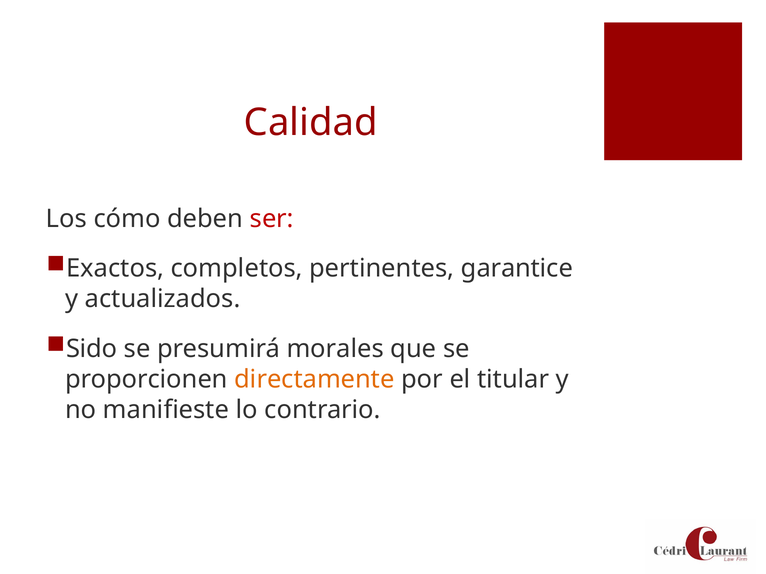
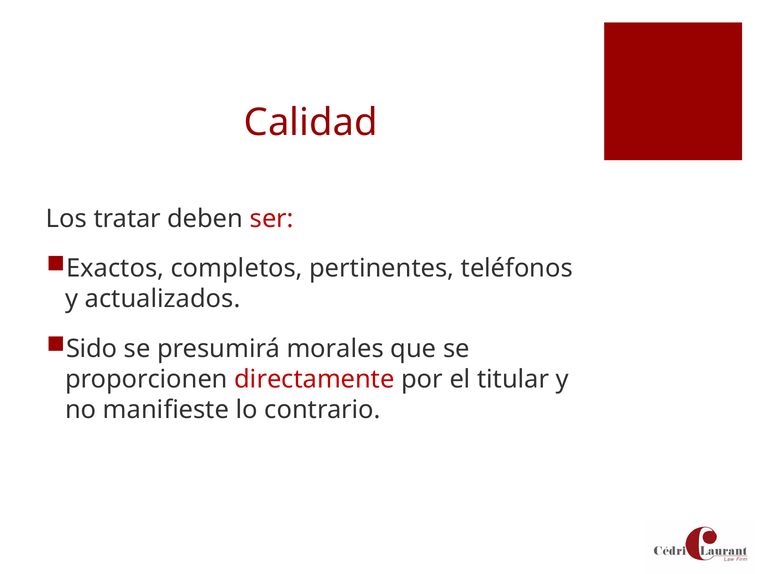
cómo: cómo -> tratar (127, 219)
garantice: garantice -> teléfonos (517, 269)
directamente colour: orange -> red (314, 380)
